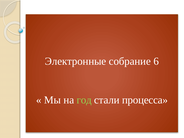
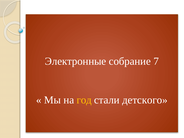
6: 6 -> 7 (156, 61)
год colour: light green -> yellow (84, 100)
процесса: процесса -> детского (145, 100)
